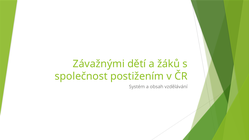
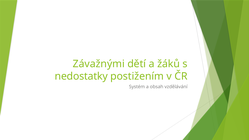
společnost: společnost -> nedostatky (81, 76)
